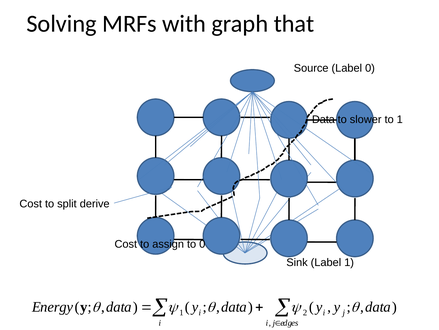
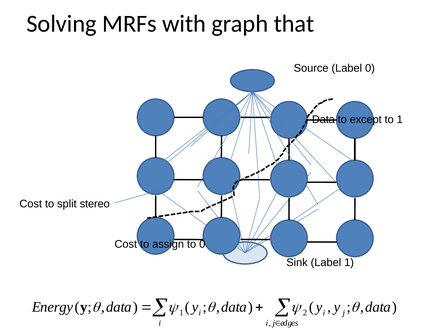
slower: slower -> except (366, 119)
derive: derive -> stereo (95, 203)
